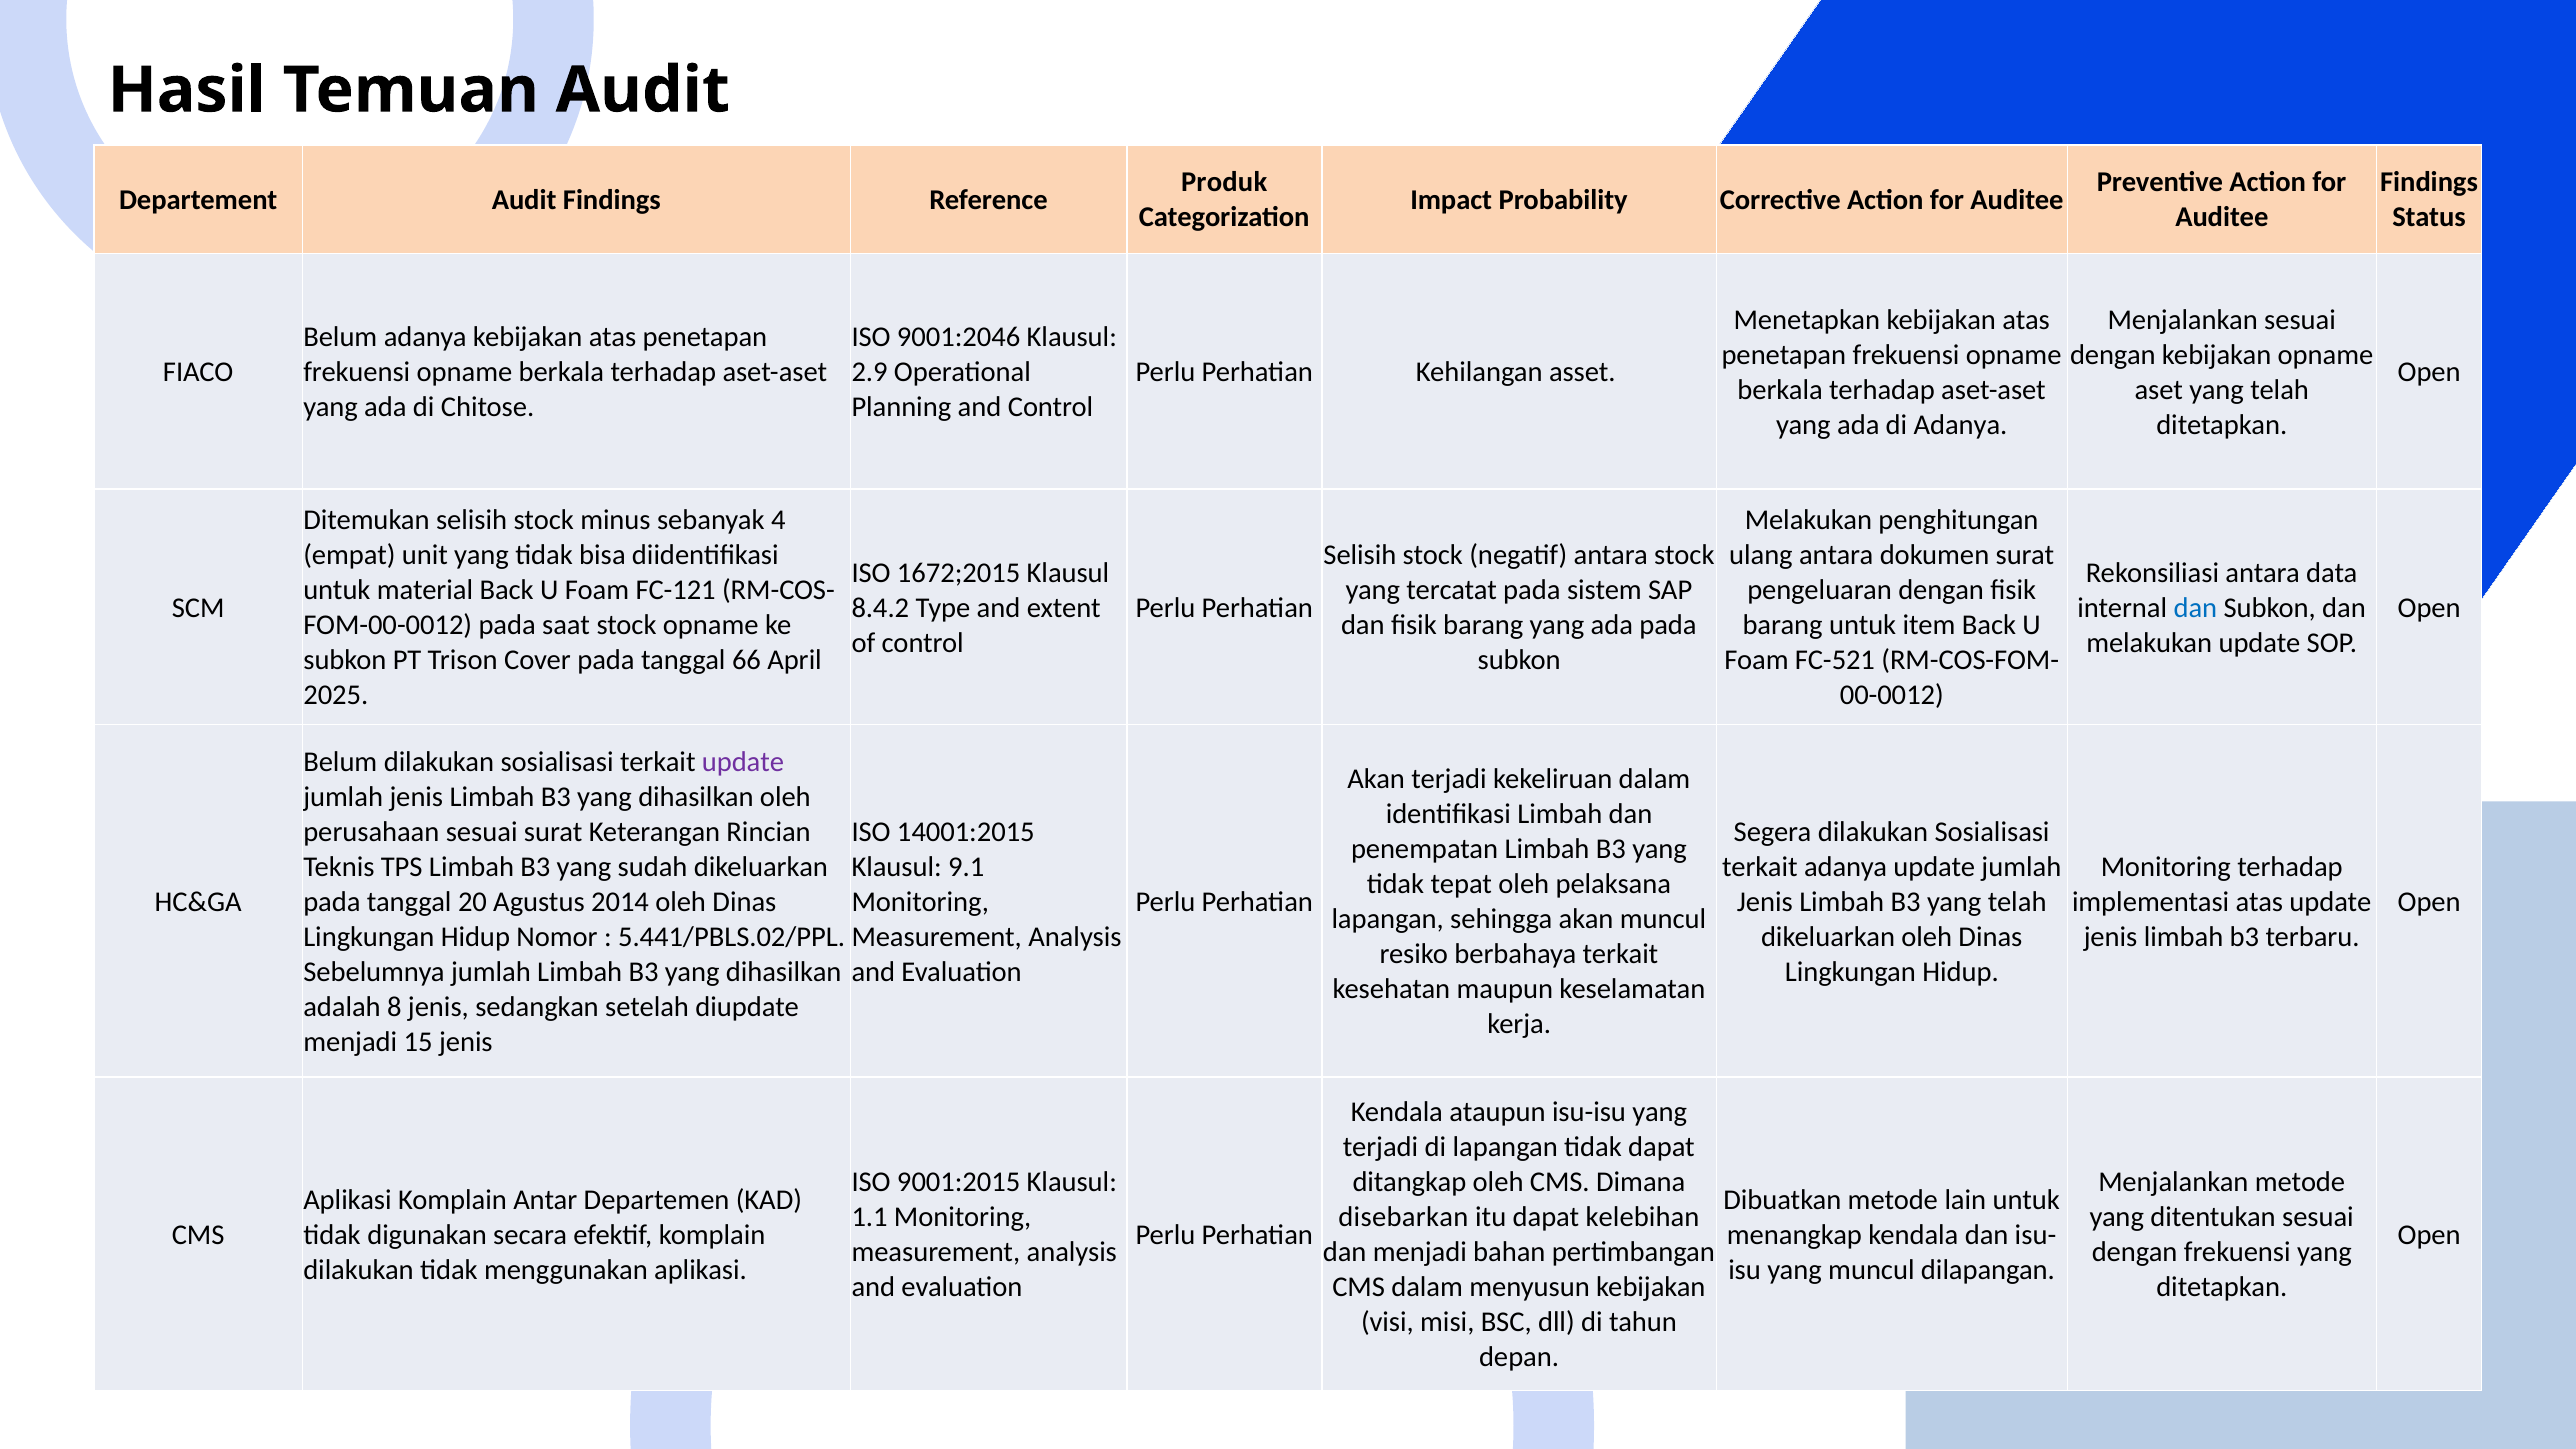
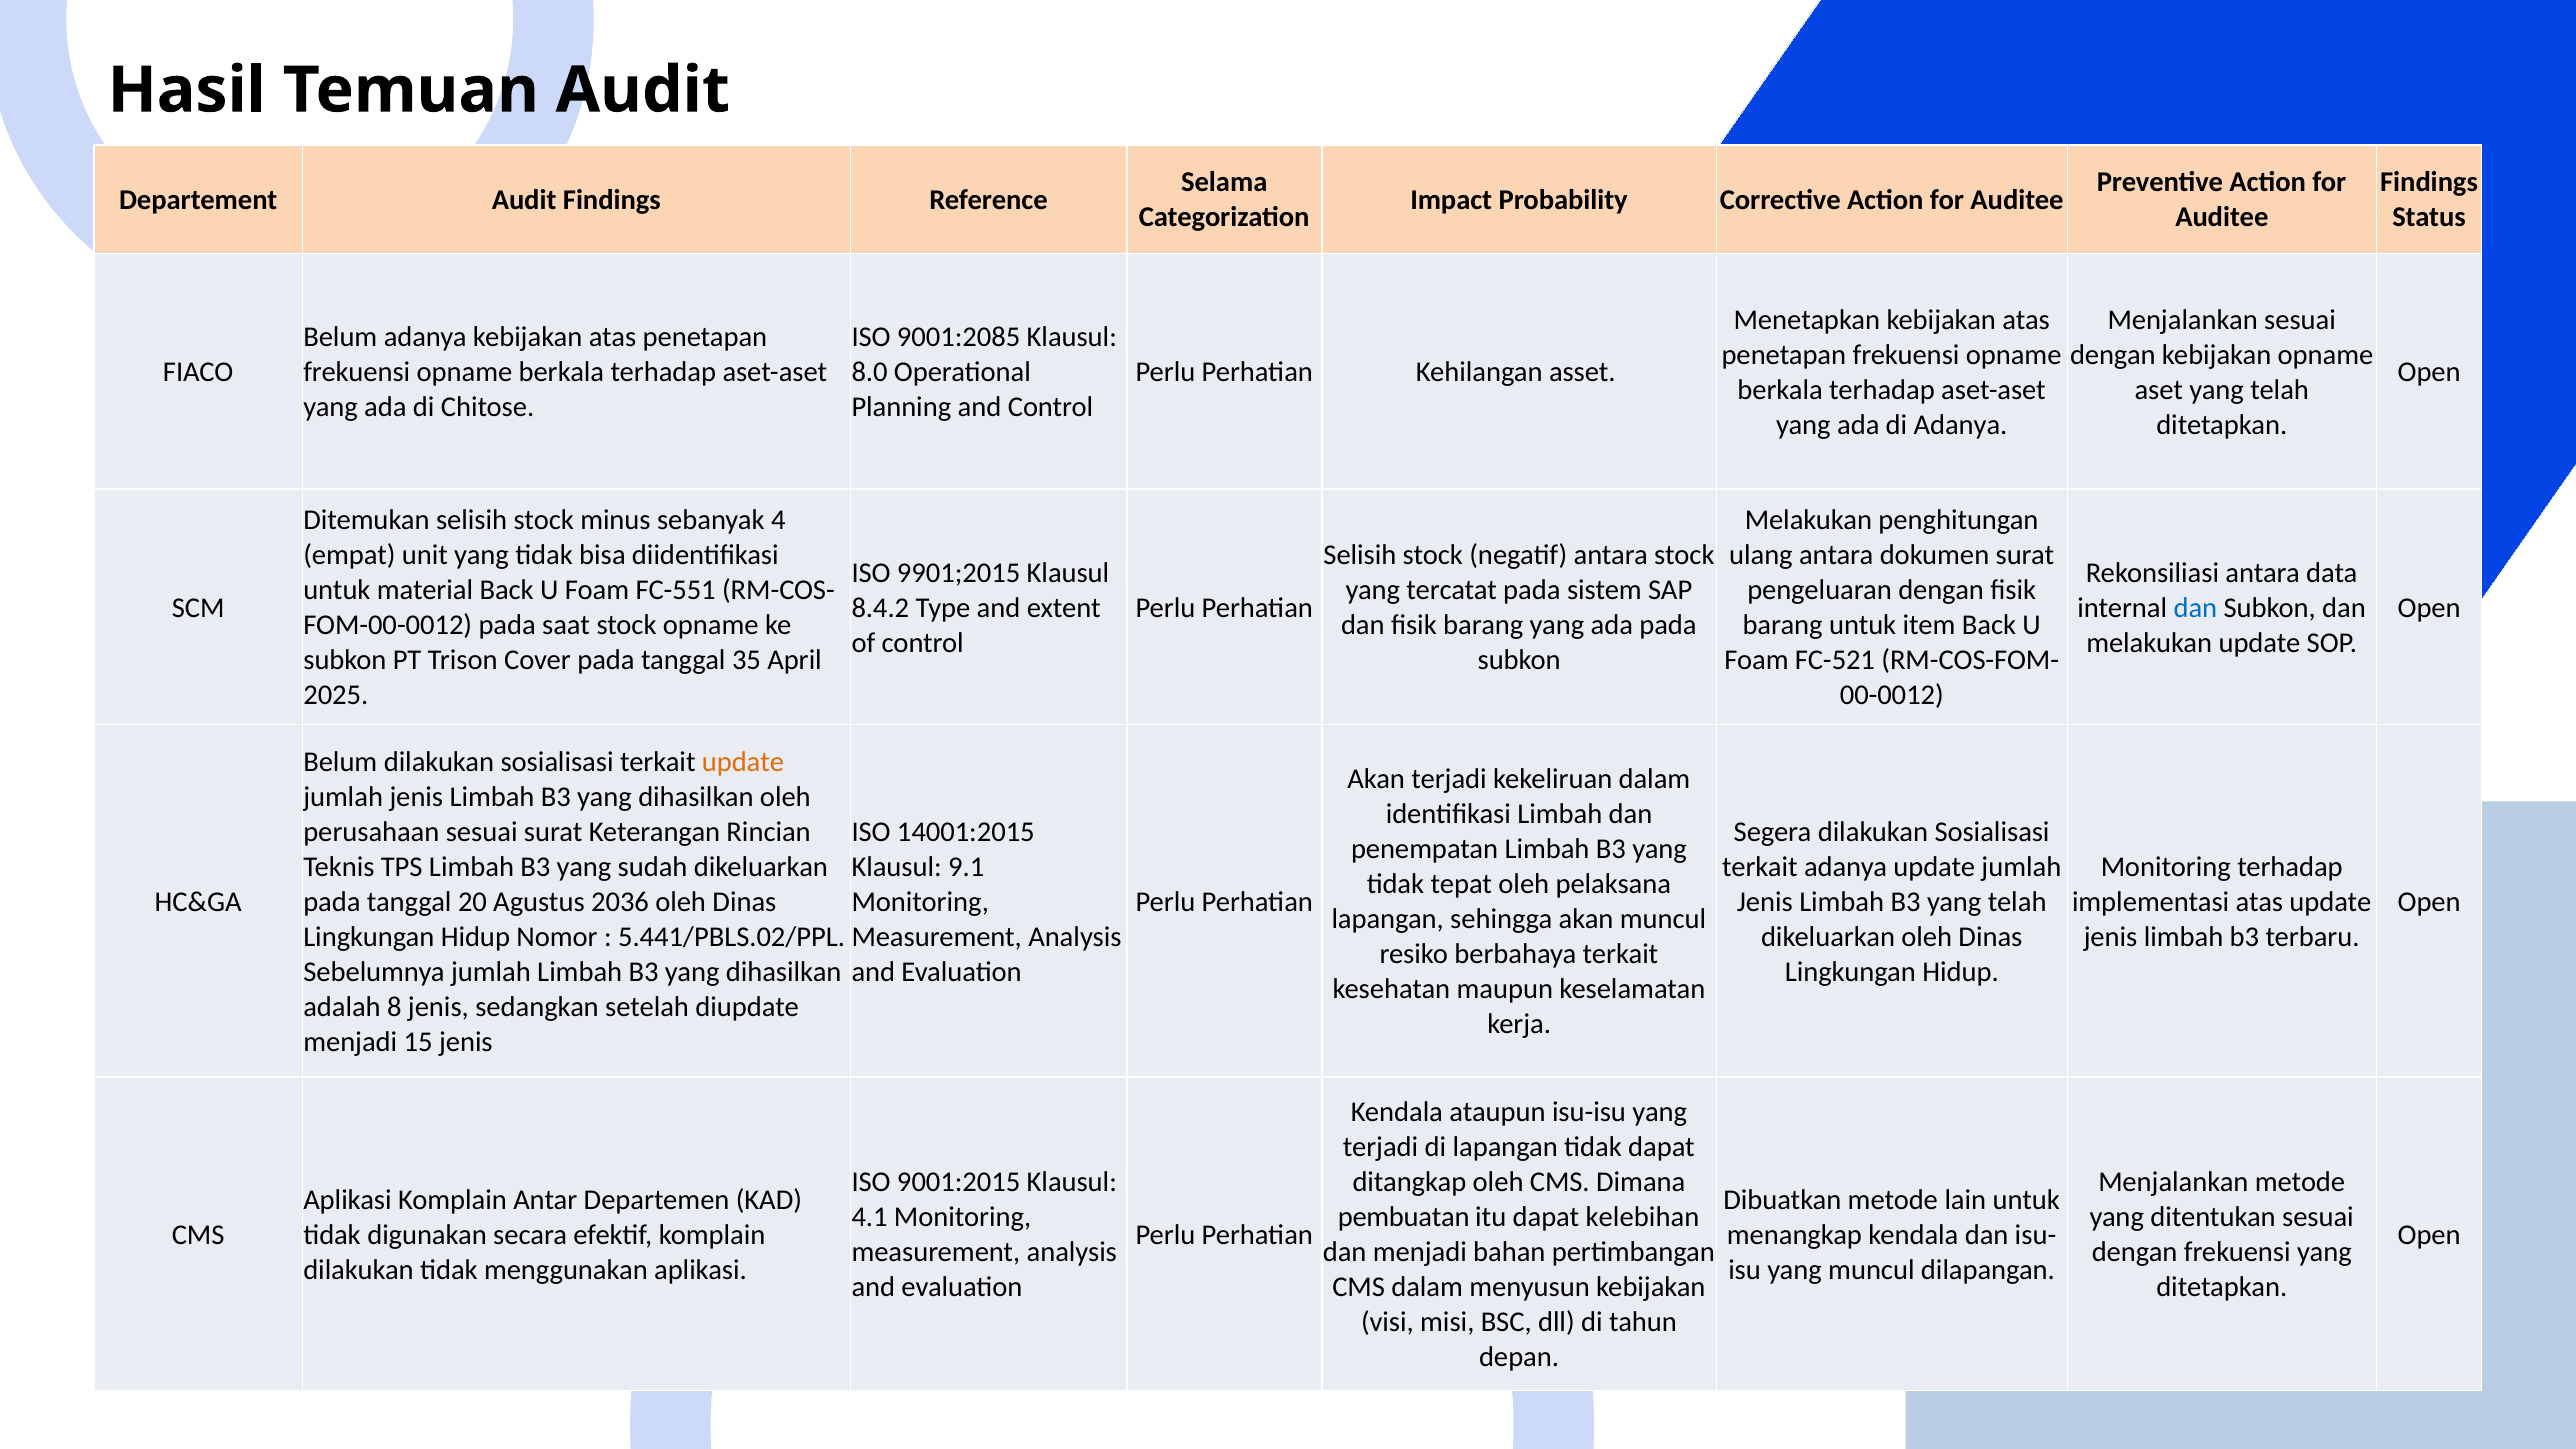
Produk: Produk -> Selama (1224, 182)
9001:2046: 9001:2046 -> 9001:2085 (959, 337)
2.9: 2.9 -> 8.0 (870, 372)
1672;2015: 1672;2015 -> 9901;2015 (959, 573)
FC-121: FC-121 -> FC-551 (676, 590)
66: 66 -> 35 (746, 660)
update colour: purple -> orange (743, 762)
2014: 2014 -> 2036 (620, 902)
1.1: 1.1 -> 4.1 (870, 1217)
disebarkan: disebarkan -> pembuatan (1404, 1217)
